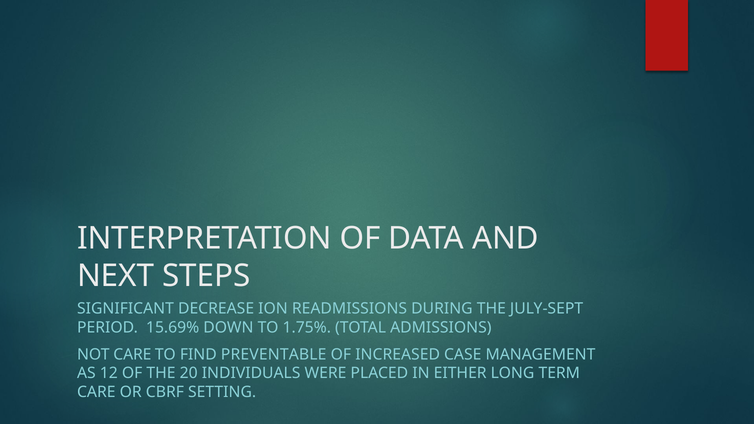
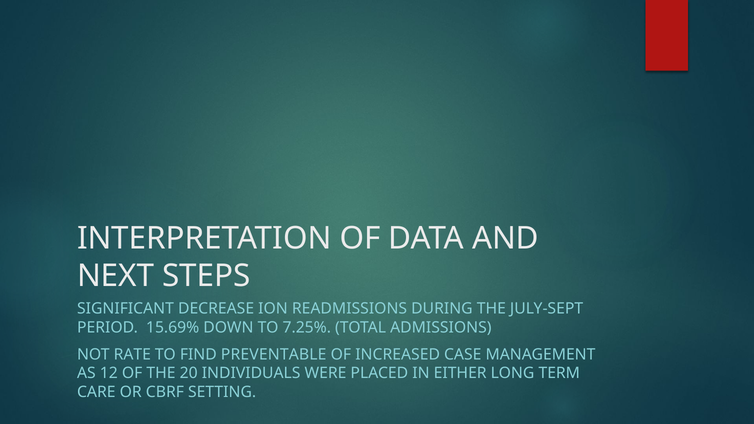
1.75%: 1.75% -> 7.25% (307, 328)
NOT CARE: CARE -> RATE (132, 354)
